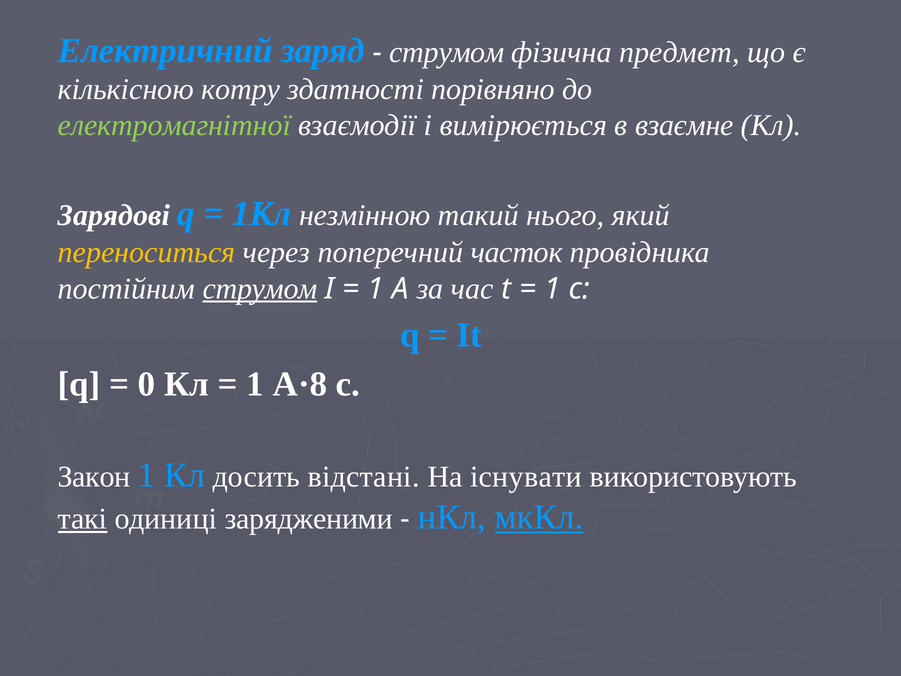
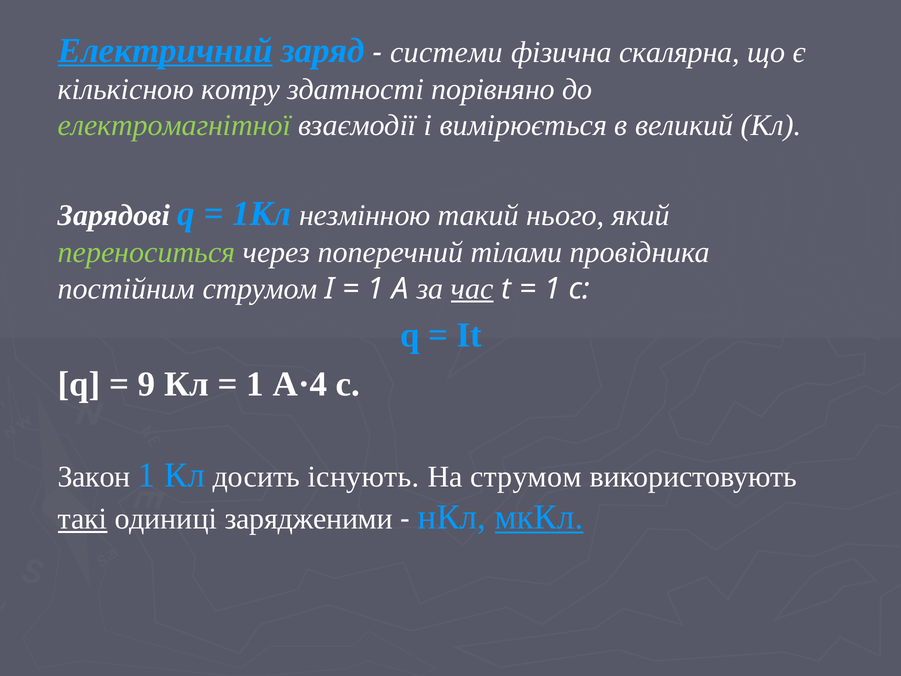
Електричний underline: none -> present (165, 51)
струмом: струмом -> системи (447, 52)
предмет: предмет -> скалярна (679, 52)
взаємне: взаємне -> великий (684, 125)
переноситься colour: yellow -> light green (147, 252)
часток: часток -> тілами (517, 252)
струмом underline: present -> none (260, 288)
час underline: none -> present (472, 288)
0: 0 -> 9 (147, 384)
A·8: A·8 -> A·4 (300, 384)
відстані: відстані -> існують (364, 477)
На існувати: існувати -> струмом (526, 477)
